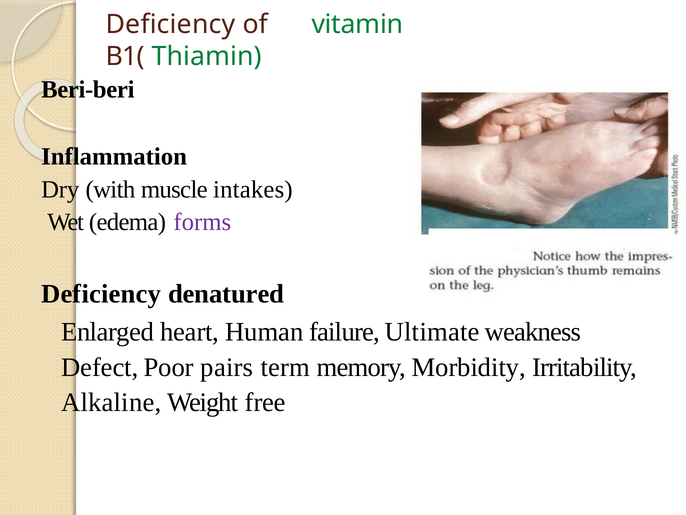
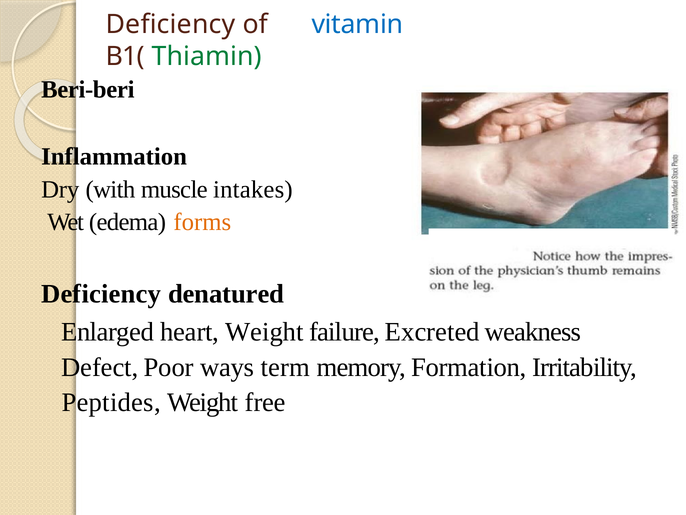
vitamin colour: green -> blue (357, 24)
forms colour: purple -> orange (202, 222)
heart Human: Human -> Weight (264, 332)
Ultimate: Ultimate -> Excreted (432, 332)
pairs: pairs -> ways (227, 367)
Morbidity: Morbidity -> Formation (469, 367)
Alkaline: Alkaline -> Peptides (111, 402)
